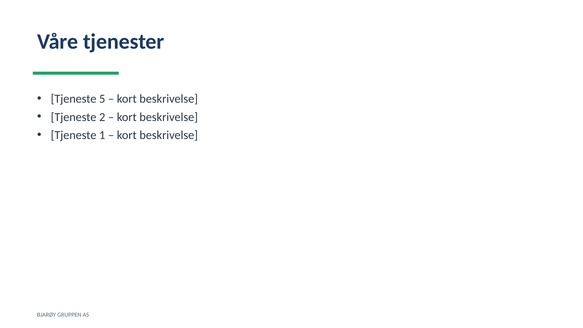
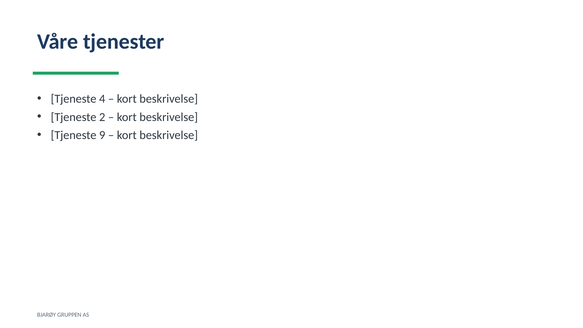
5: 5 -> 4 (102, 99)
1: 1 -> 9 (102, 135)
